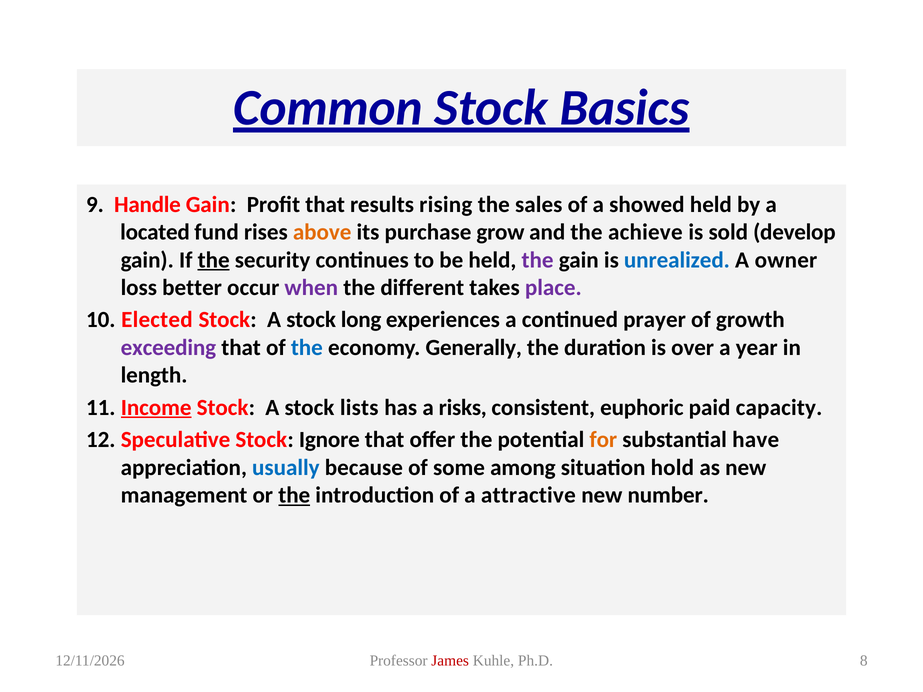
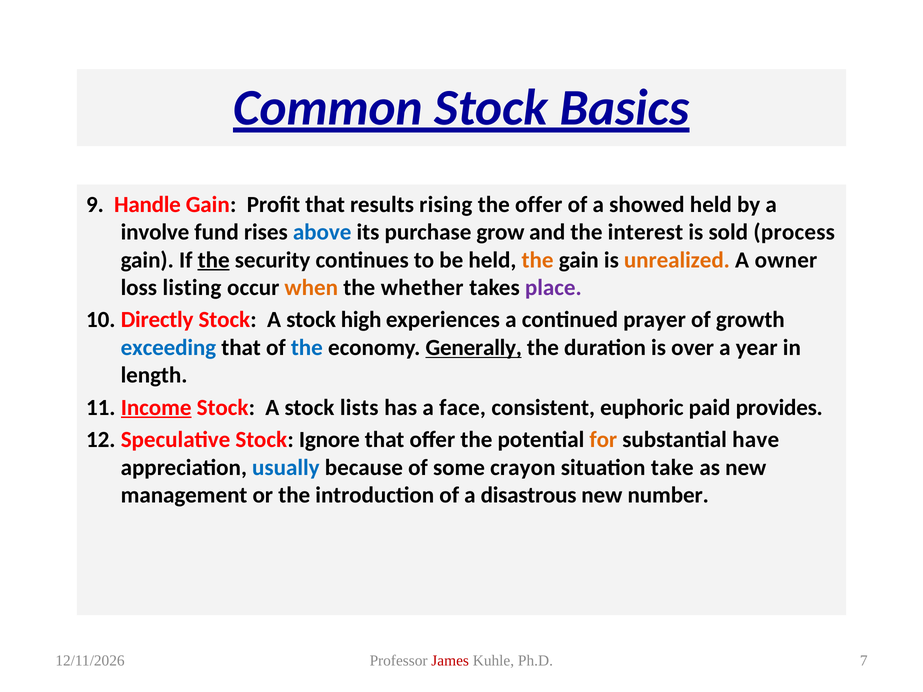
the sales: sales -> offer (539, 205)
located: located -> involve (155, 232)
above colour: orange -> blue (322, 232)
achieve: achieve -> interest (645, 232)
develop: develop -> process (794, 232)
the colour: purple -> orange (538, 260)
unrealized colour: blue -> orange (677, 260)
better: better -> listing (192, 288)
when colour: purple -> orange (311, 288)
different: different -> whether (422, 288)
Elected: Elected -> Directly (157, 320)
long: long -> high (361, 320)
exceeding colour: purple -> blue (168, 348)
Generally underline: none -> present (474, 348)
risks: risks -> face (463, 408)
capacity: capacity -> provides (779, 408)
among: among -> crayon (523, 468)
hold: hold -> take (672, 468)
the underline: present -> none (294, 495)
attractive: attractive -> disastrous (529, 495)
8: 8 -> 7 (864, 661)
